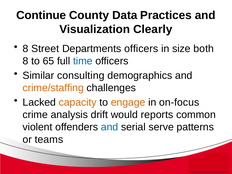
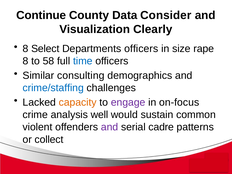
Practices: Practices -> Consider (166, 15)
Street: Street -> Select (45, 49)
both: both -> rape (204, 49)
65: 65 -> 58 (48, 61)
crime/staffing colour: orange -> blue (53, 88)
engage colour: orange -> purple (128, 102)
drift: drift -> well (99, 115)
reports: reports -> sustain (157, 115)
and colour: blue -> purple (110, 127)
serve: serve -> cadre (161, 127)
teams: teams -> collect (49, 139)
